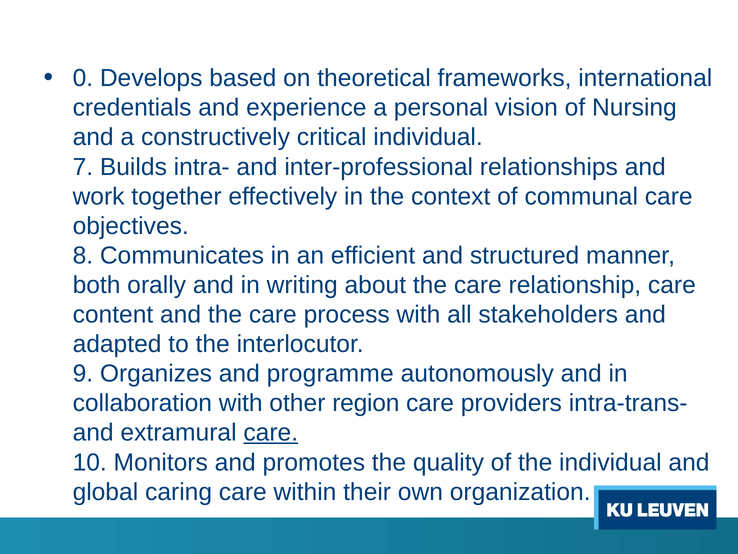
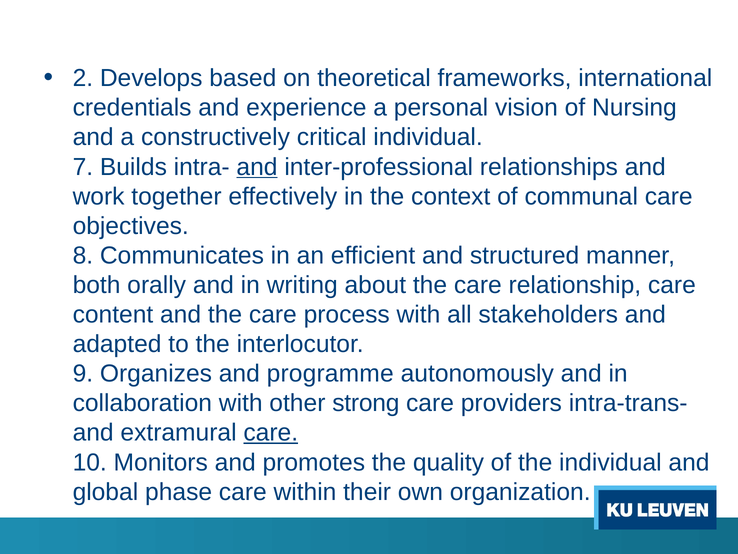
0: 0 -> 2 (83, 78)
and underline: none -> present (257, 167)
region: region -> strong (366, 403)
caring: caring -> phase (179, 491)
